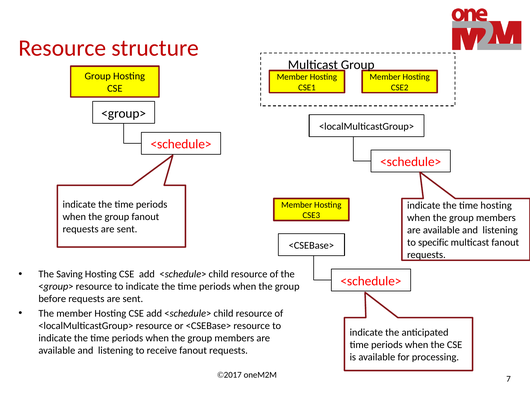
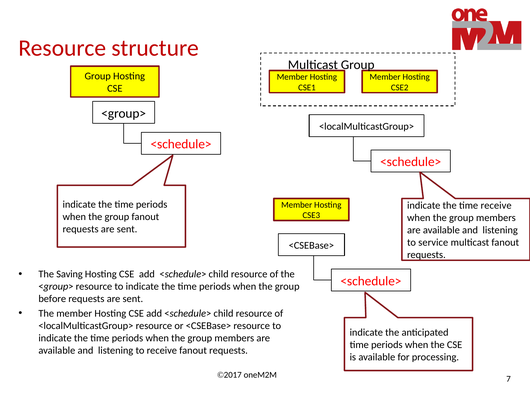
time hosting: hosting -> receive (496, 206)
specific: specific -> service (433, 243)
